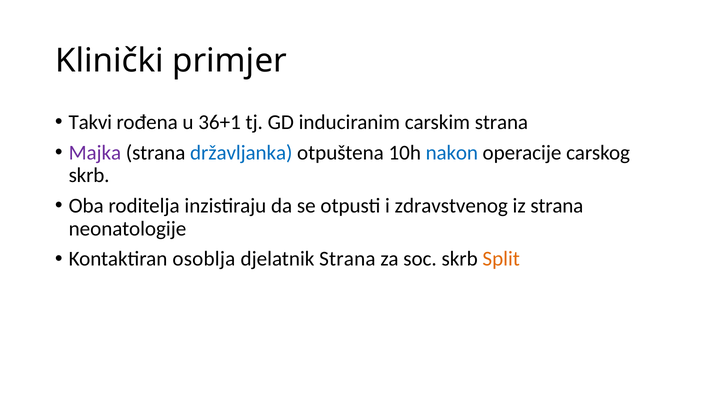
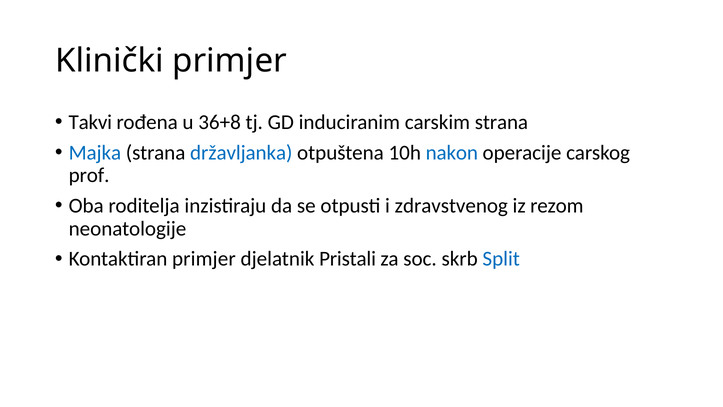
36+1: 36+1 -> 36+8 (220, 122)
Majka colour: purple -> blue (95, 153)
skrb: skrb -> prof (89, 175)
iz strana: strana -> rezom (557, 206)
Kontaktiran osoblja: osoblja -> primjer (204, 259)
djelatnik Strana: Strana -> Pristali (348, 259)
Split colour: orange -> blue (501, 259)
